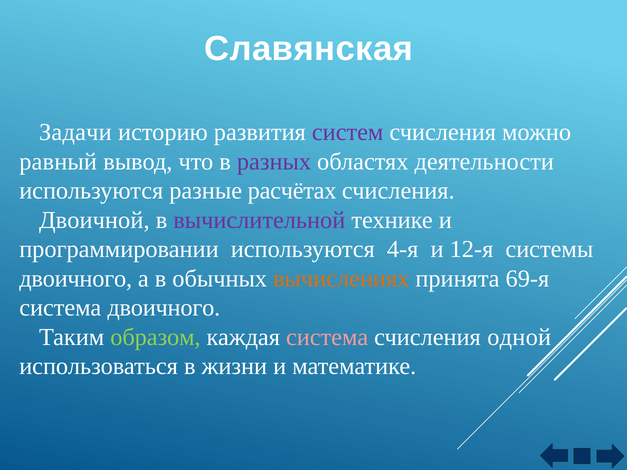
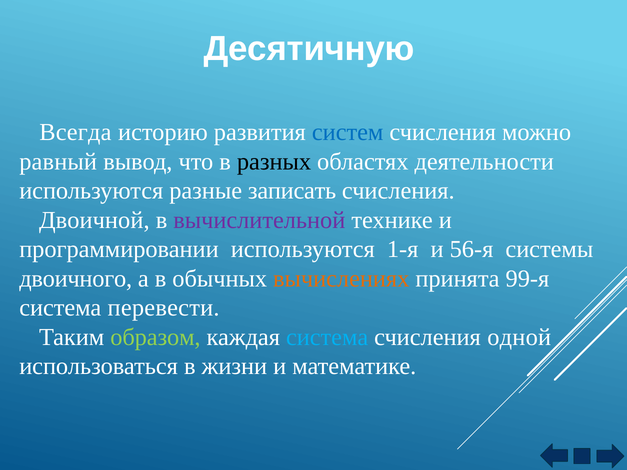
Славянская: Славянская -> Десятичную (309, 49)
Задачи: Задачи -> Всегда (75, 132)
систем colour: purple -> blue (348, 132)
разных colour: purple -> black (274, 162)
расчётах: расчётах -> записать (292, 191)
4-я: 4-я -> 1-я (403, 249)
12-я: 12-я -> 56-я (472, 249)
69-я: 69-я -> 99-я (527, 279)
система двоичного: двоичного -> перевести (164, 308)
система colour: pink -> light blue (327, 337)
